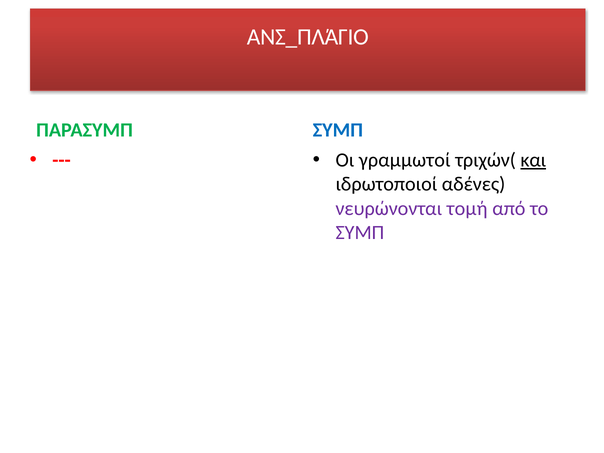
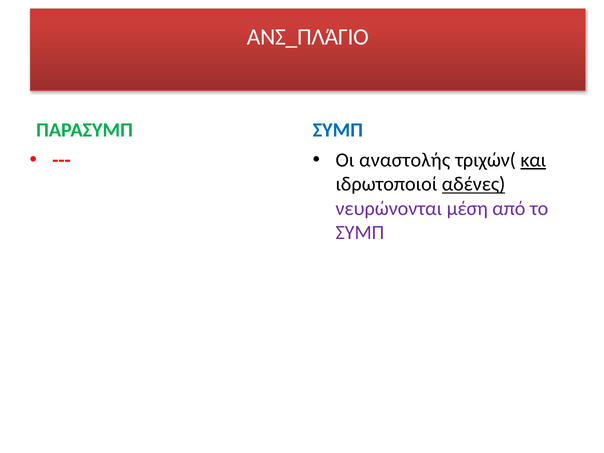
γραμμωτοί: γραμμωτοί -> αναστολής (405, 160)
αδένες underline: none -> present (474, 184)
τομή: τομή -> μέση (467, 208)
